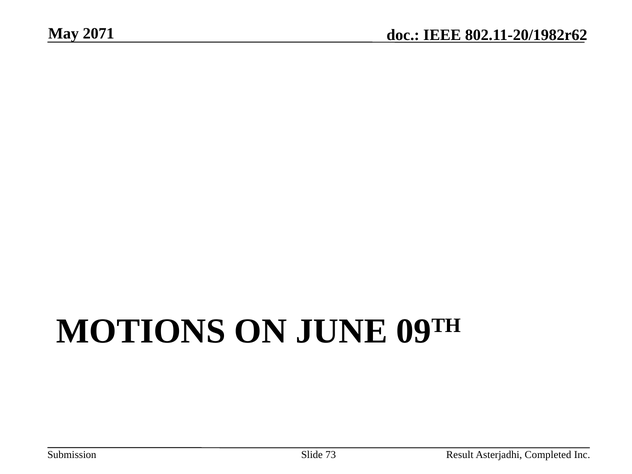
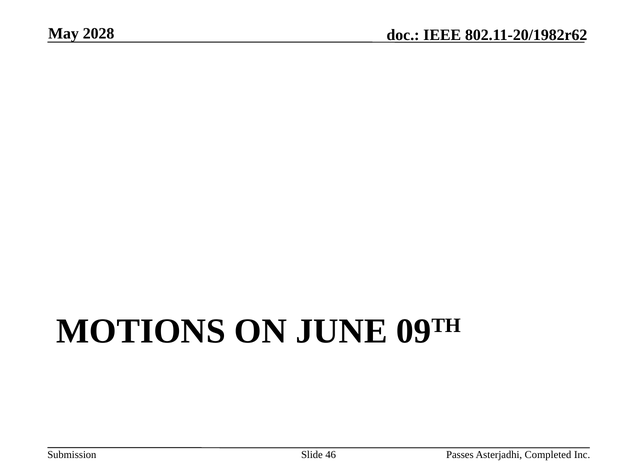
2071: 2071 -> 2028 (99, 34)
73: 73 -> 46 (331, 455)
Result: Result -> Passes (460, 455)
